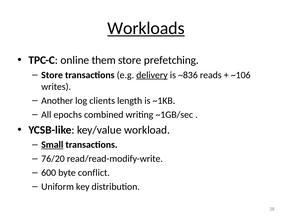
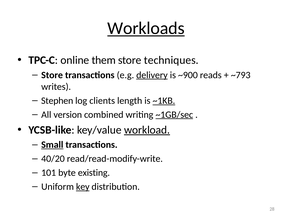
prefetching: prefetching -> techniques (171, 60)
~836: ~836 -> ~900 (188, 75)
~106: ~106 -> ~793 (241, 75)
Another: Another -> Stephen (57, 101)
~1KB underline: none -> present (164, 101)
epochs: epochs -> version (68, 115)
~1GB/sec underline: none -> present (174, 115)
workload underline: none -> present (147, 130)
76/20: 76/20 -> 40/20 (53, 159)
600: 600 -> 101 (49, 173)
conflict: conflict -> existing (94, 173)
key underline: none -> present (83, 187)
